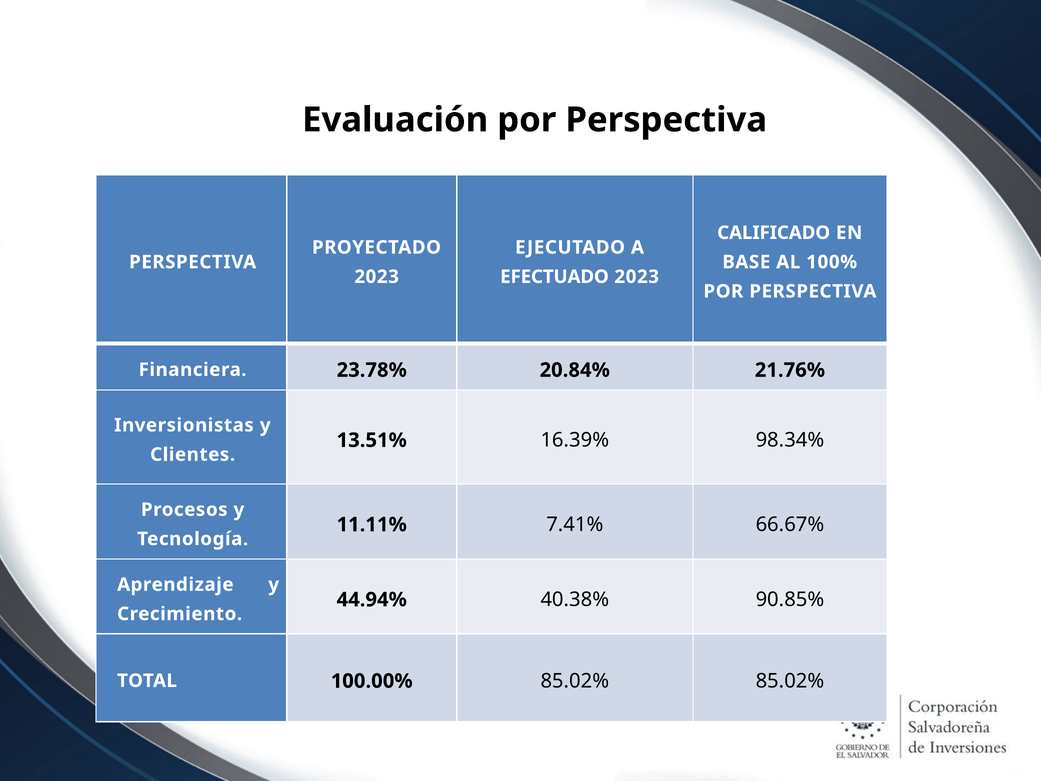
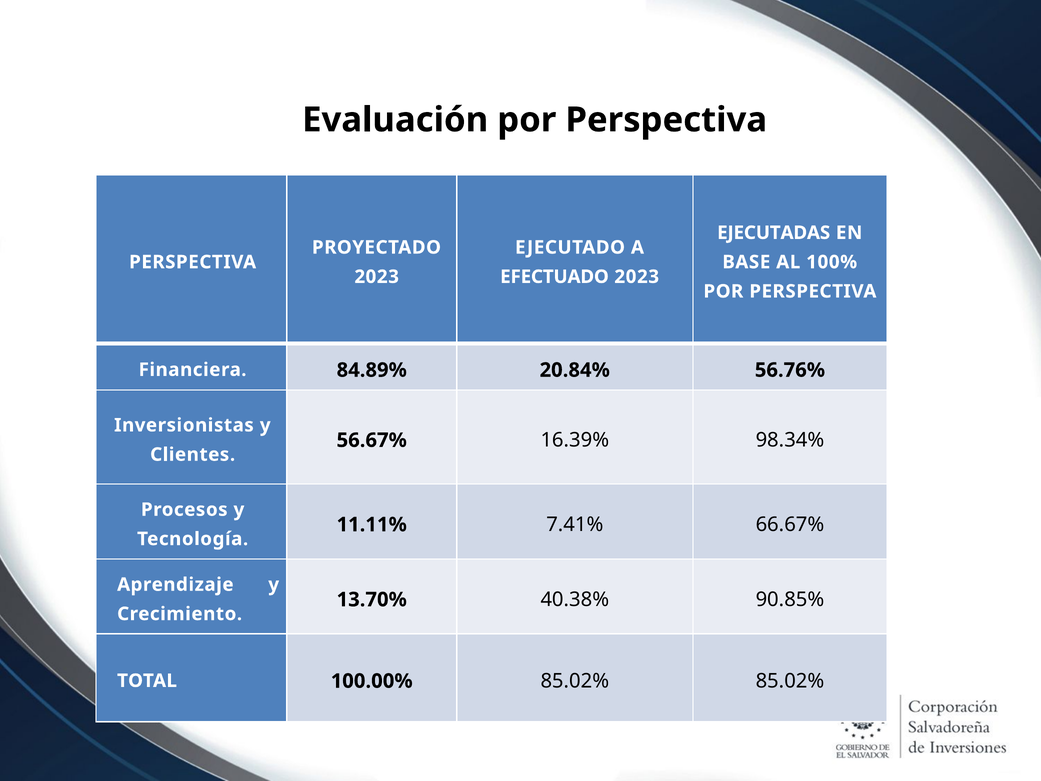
CALIFICADO: CALIFICADO -> EJECUTADAS (774, 233)
23.78%: 23.78% -> 84.89% (372, 370)
21.76%: 21.76% -> 56.76% (790, 370)
13.51%: 13.51% -> 56.67% (372, 440)
44.94%: 44.94% -> 13.70% (372, 599)
